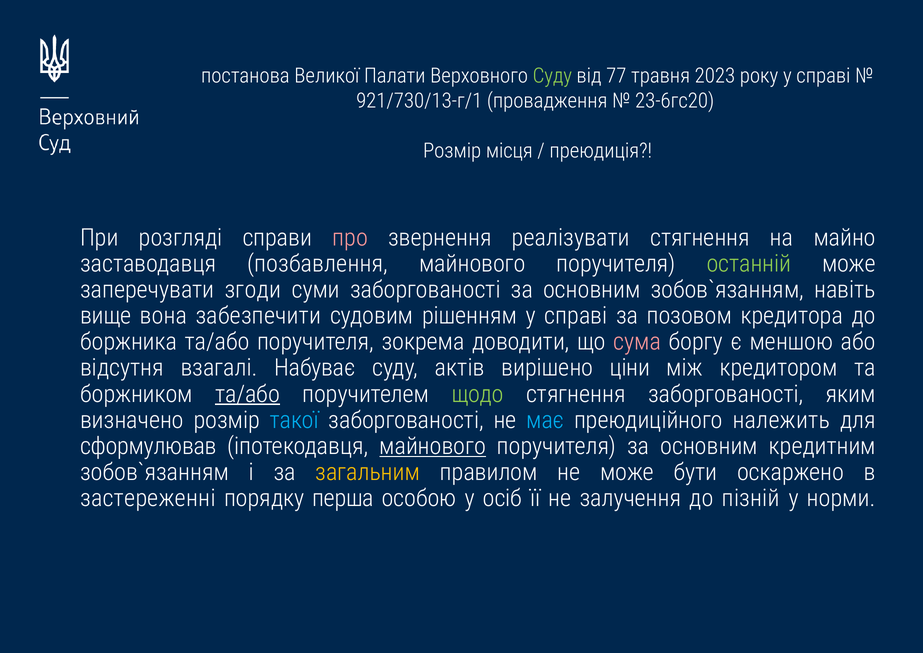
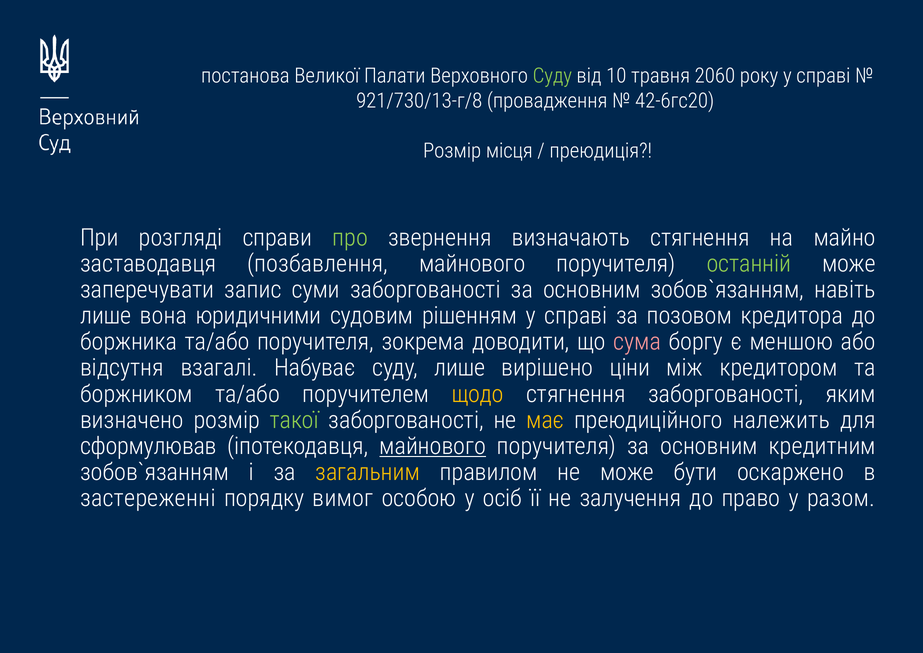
77: 77 -> 10 (616, 76)
2023: 2023 -> 2060 (715, 76)
921/730/13-г/1: 921/730/13-г/1 -> 921/730/13-г/8 (419, 101)
23-6гс20: 23-6гс20 -> 42-6гс20 (675, 101)
про colour: pink -> light green (350, 238)
реалізувати: реалізувати -> визначають (571, 238)
згоди: згоди -> запис (253, 290)
вище: вище -> лише (106, 316)
забезпечити: забезпечити -> юридичними (258, 316)
суду актів: актів -> лише (460, 368)
та/або underline: present -> none (248, 394)
щодо colour: light green -> yellow (478, 394)
такої colour: light blue -> light green (294, 420)
має colour: light blue -> yellow (545, 420)
перша: перша -> вимог (343, 498)
пізній: пізній -> право (751, 498)
норми: норми -> разом (841, 498)
